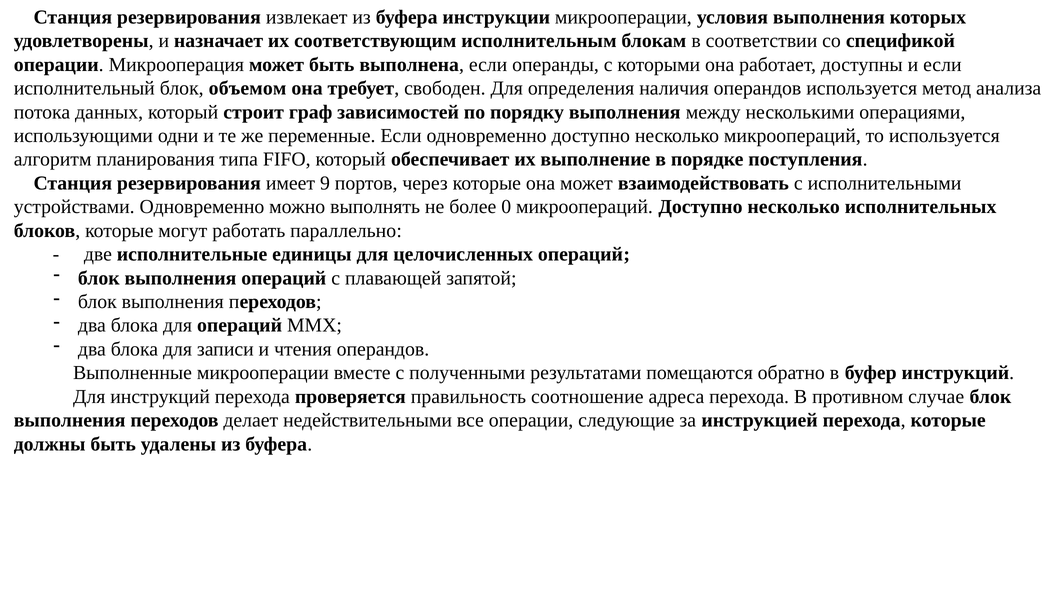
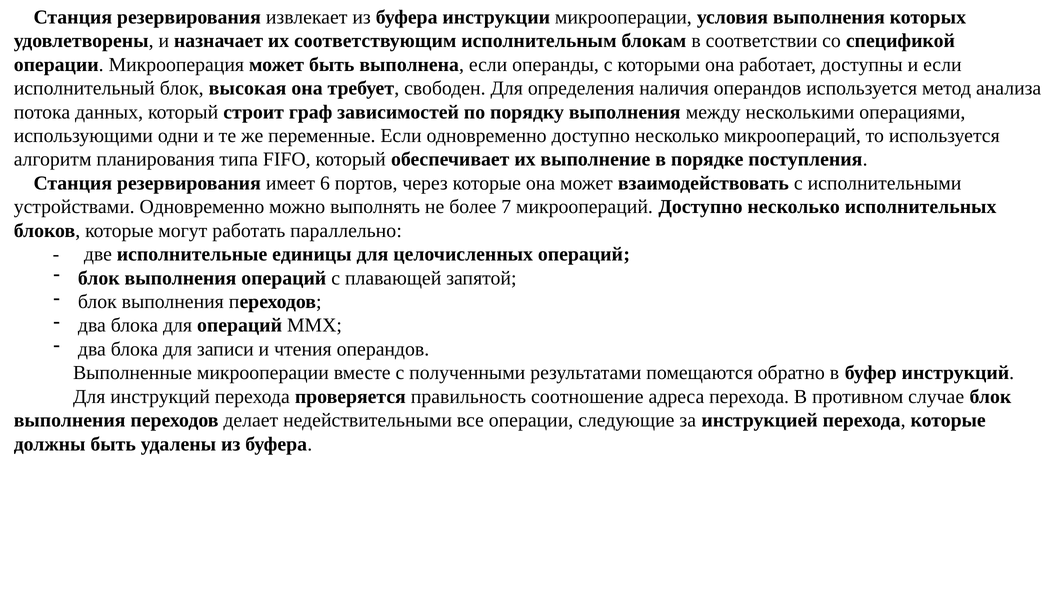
объемом: объемом -> высокая (248, 88)
9: 9 -> 6 (325, 183)
0: 0 -> 7 (506, 207)
